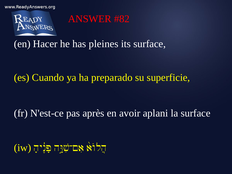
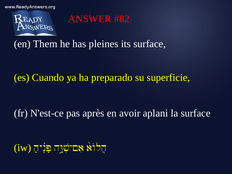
Hacer: Hacer -> Them (45, 44)
